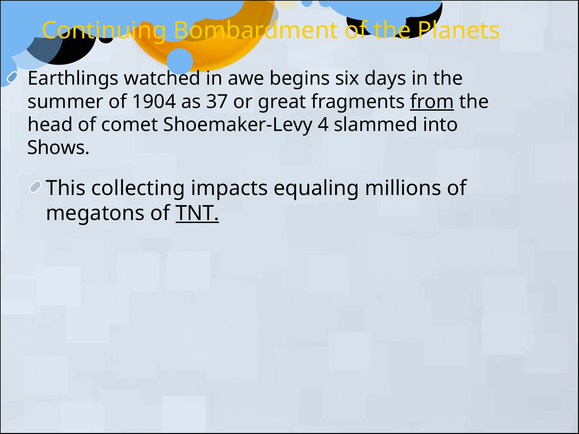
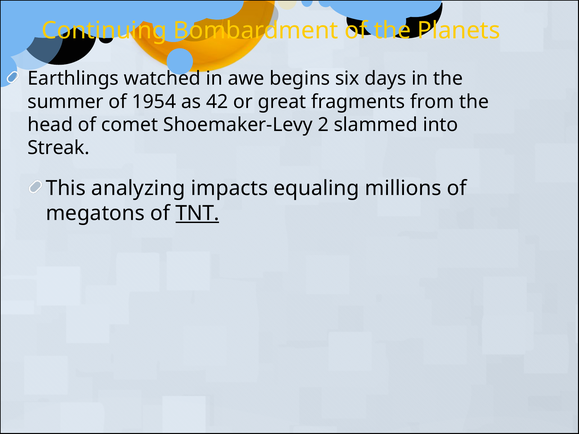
1904: 1904 -> 1954 (154, 102)
37: 37 -> 42 (217, 102)
from underline: present -> none (432, 102)
4: 4 -> 2 (323, 125)
Shows: Shows -> Streak (59, 148)
collecting: collecting -> analyzing (138, 188)
